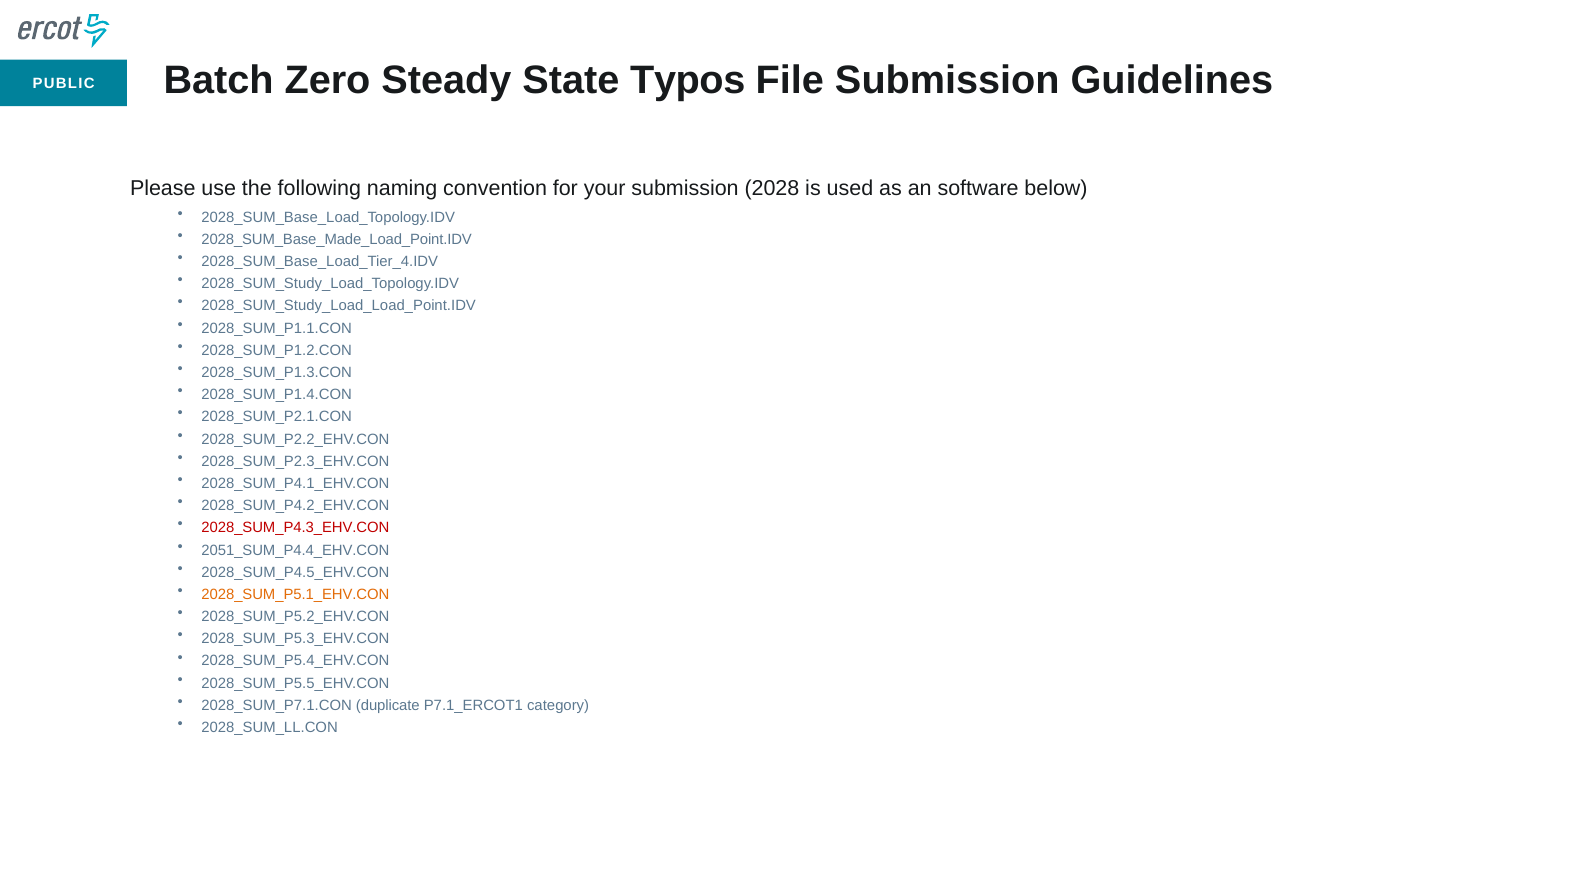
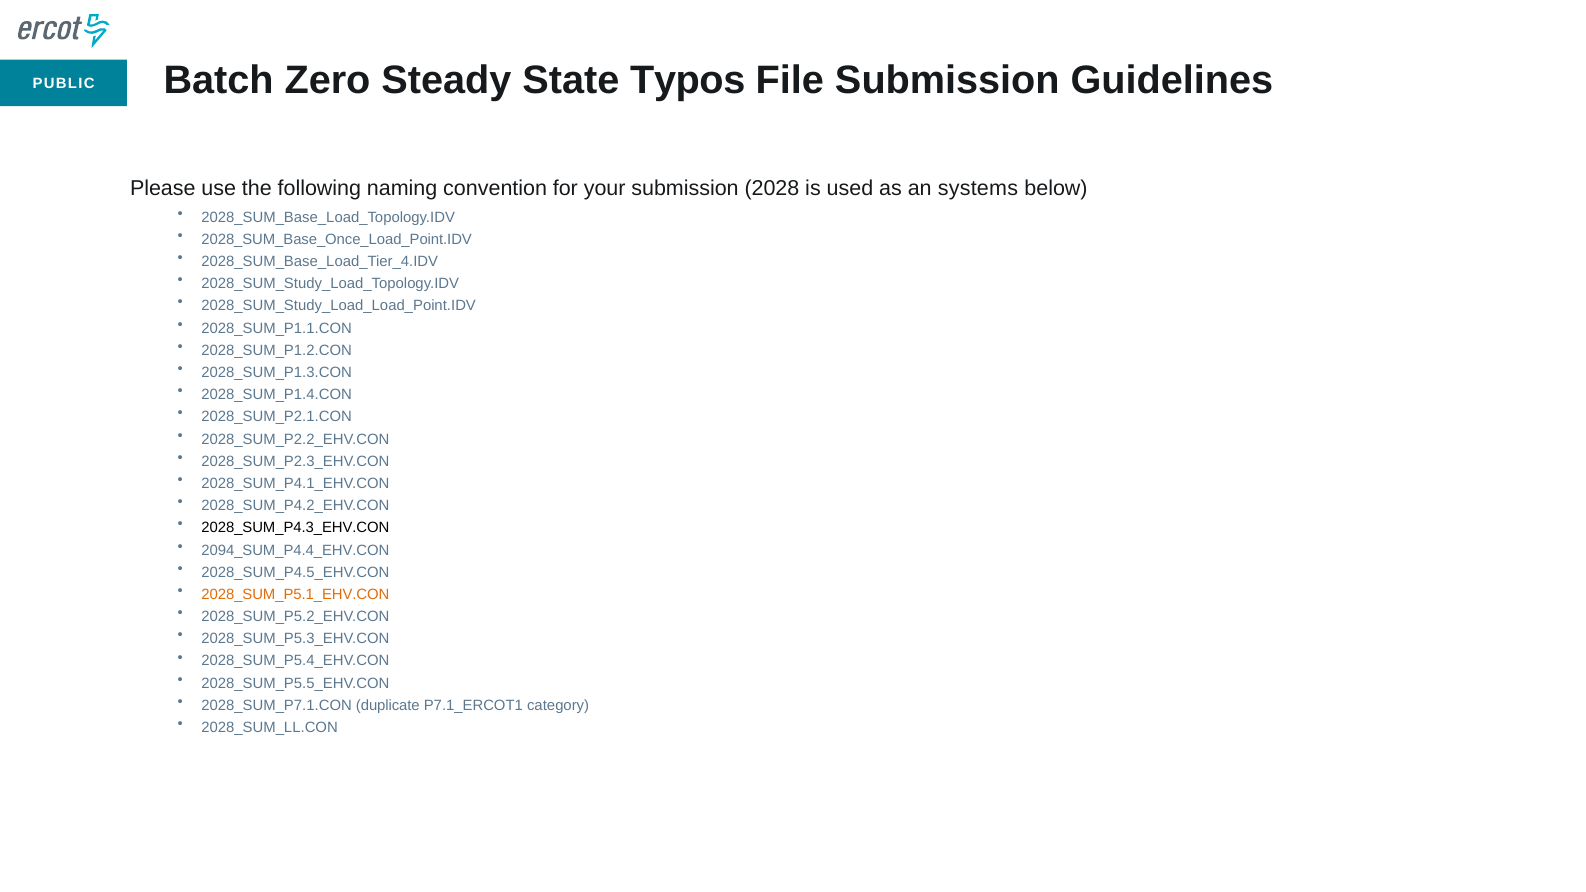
software: software -> systems (978, 189)
2028_SUM_Base_Made_Load_Point.IDV: 2028_SUM_Base_Made_Load_Point.IDV -> 2028_SUM_Base_Once_Load_Point.IDV (337, 239)
2028_SUM_P4.3_EHV.CON colour: red -> black (295, 528)
2051_SUM_P4.4_EHV.CON: 2051_SUM_P4.4_EHV.CON -> 2094_SUM_P4.4_EHV.CON (295, 550)
